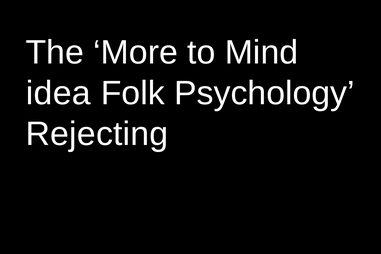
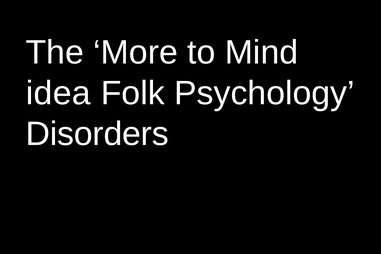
Rejecting: Rejecting -> Disorders (97, 134)
